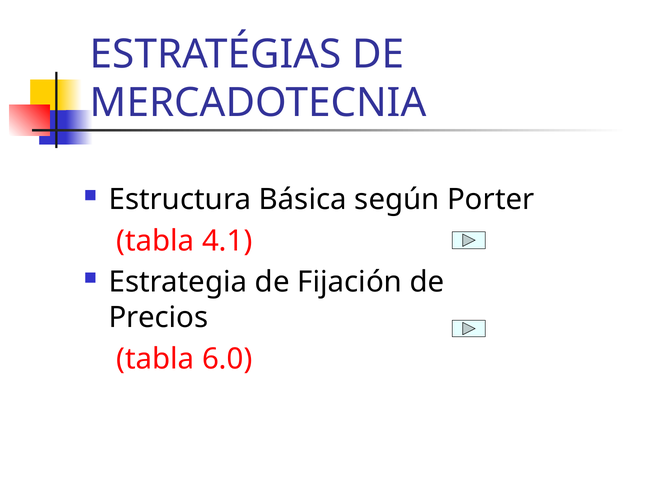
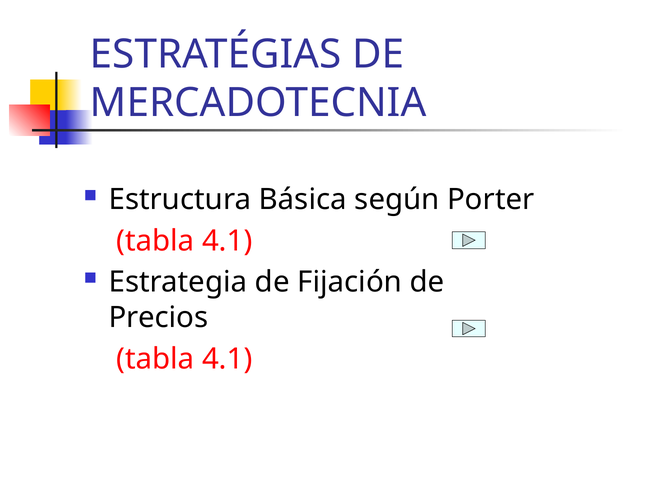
6.0: 6.0 -> 4.1 (227, 358)
